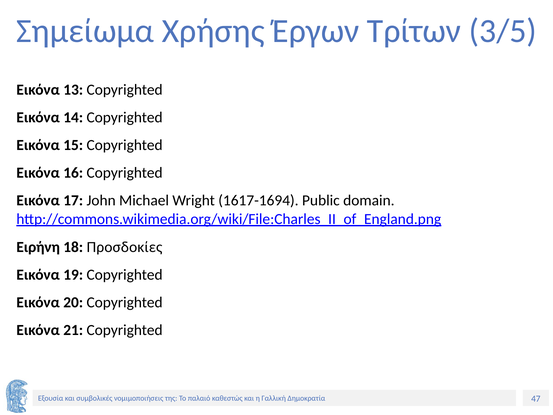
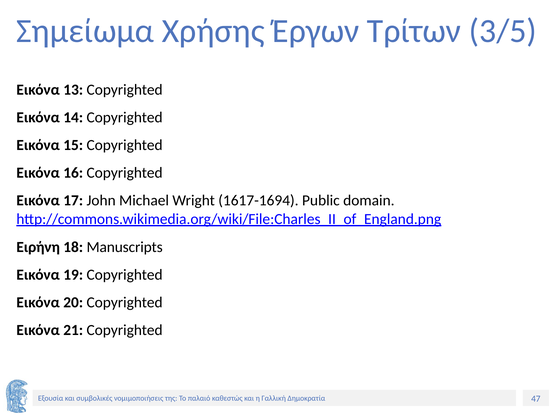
Προσδοκίες: Προσδοκίες -> Manuscripts (125, 247)
